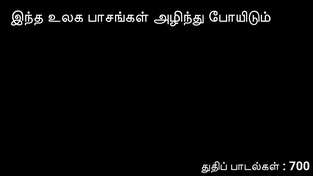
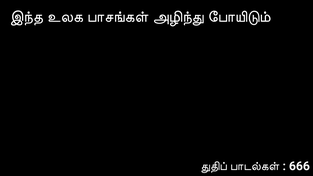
700: 700 -> 666 (299, 166)
